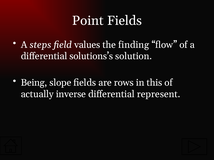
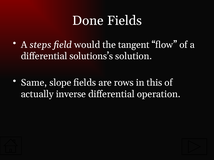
Point: Point -> Done (88, 21)
values: values -> would (87, 45)
finding: finding -> tangent (134, 45)
Being: Being -> Same (34, 83)
represent: represent -> operation (159, 94)
